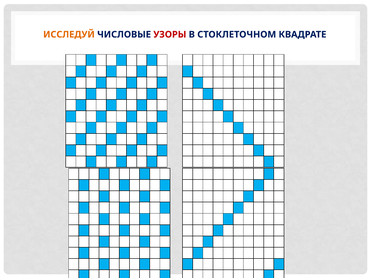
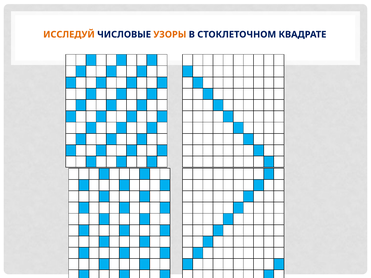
УЗОРЫ colour: red -> orange (170, 35)
